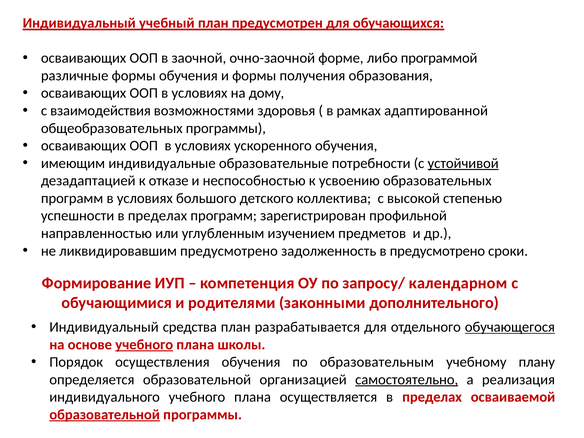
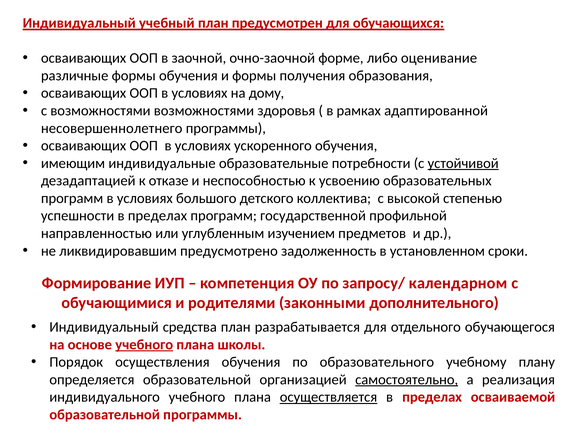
программой: программой -> оценивание (439, 58)
с взаимодействия: взаимодействия -> возможностями (100, 111)
общеобразовательных: общеобразовательных -> несовершеннолетнего (112, 128)
зарегистрирован: зарегистрирован -> государственной (313, 216)
в предусмотрено: предусмотрено -> установленном (437, 251)
обучающегося underline: present -> none (510, 327)
образовательным: образовательным -> образовательного (377, 362)
осуществляется underline: none -> present (329, 397)
образовательной underline: present -> none (105, 415)
